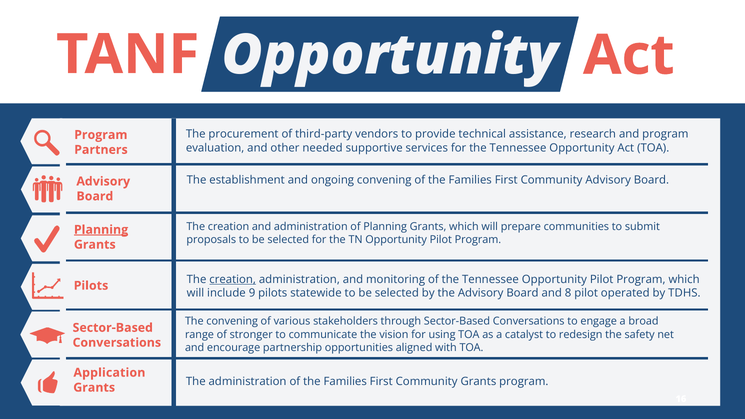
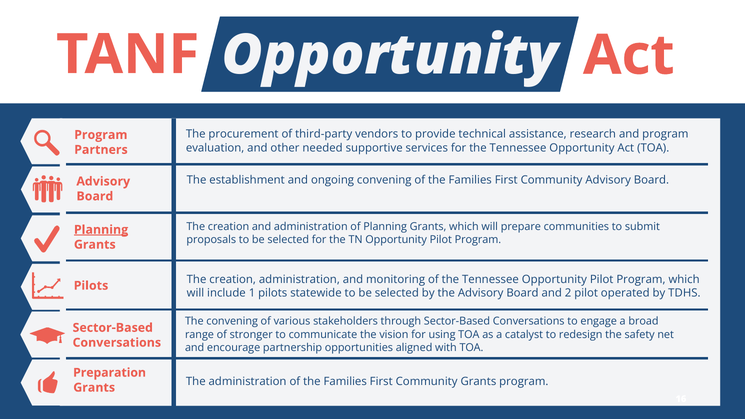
creation underline: present -> none (233, 279)
9: 9 -> 1 (252, 293)
8: 8 -> 2 (568, 293)
Application: Application -> Preparation (110, 373)
